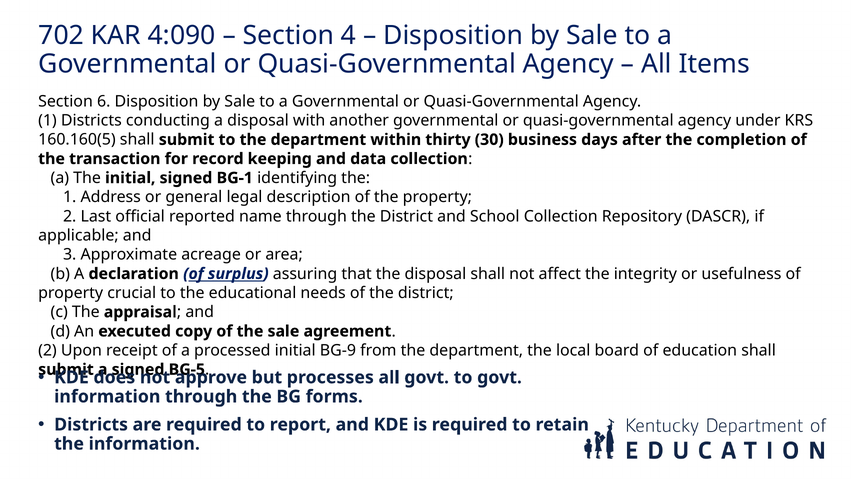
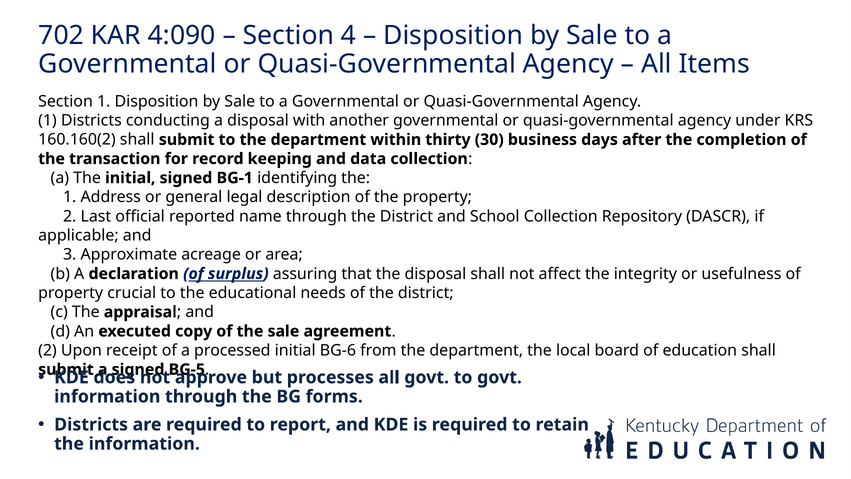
Section 6: 6 -> 1 (104, 101)
160.160(5: 160.160(5 -> 160.160(2 (77, 140)
BG-9: BG-9 -> BG-6 (338, 350)
